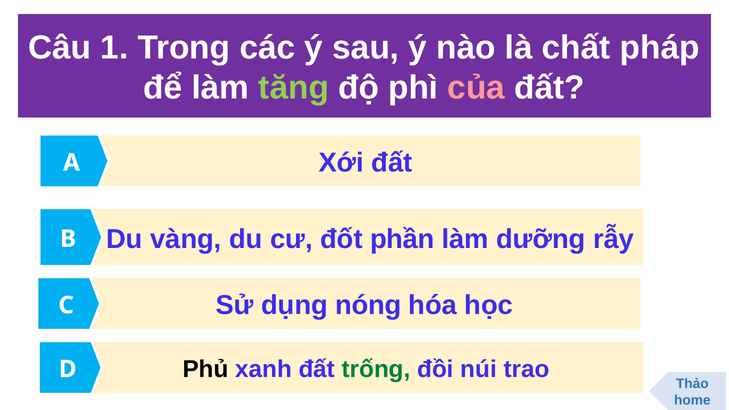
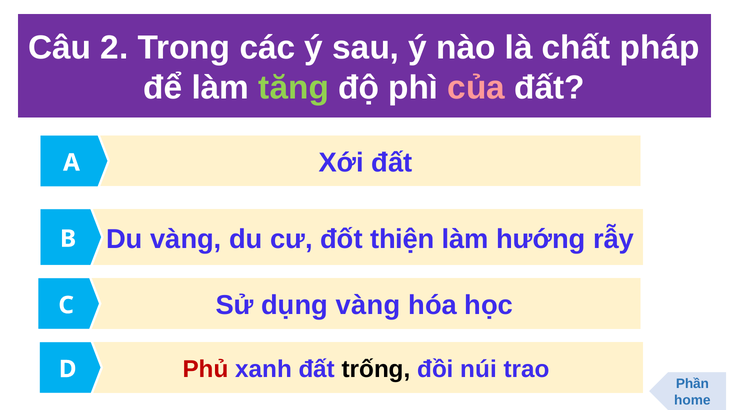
1: 1 -> 2 (114, 48)
phần: phần -> thiện (402, 239)
dưỡng: dưỡng -> hướng (541, 239)
dụng nóng: nóng -> vàng (368, 305)
Phủ colour: black -> red (205, 369)
trống colour: green -> black (376, 369)
Thảo: Thảo -> Phần (692, 384)
